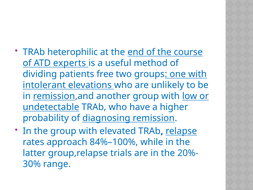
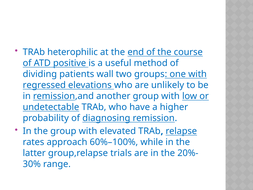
experts: experts -> positive (70, 63)
free: free -> wall (105, 74)
intolerant: intolerant -> regressed (44, 85)
84%–100%: 84%–100% -> 60%–100% (114, 142)
